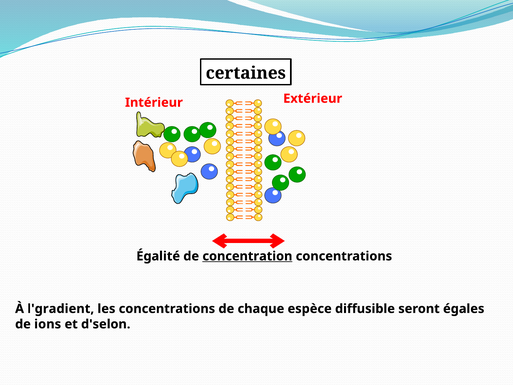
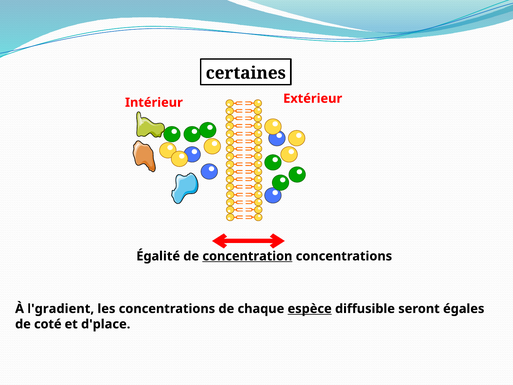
espèce underline: none -> present (310, 309)
ions: ions -> coté (48, 324)
d'selon: d'selon -> d'place (106, 324)
